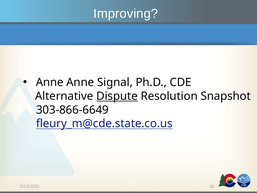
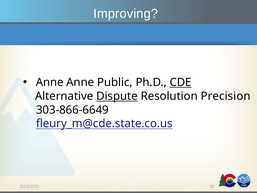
Signal: Signal -> Public (115, 82)
CDE underline: none -> present (181, 82)
Snapshot: Snapshot -> Precision (226, 96)
